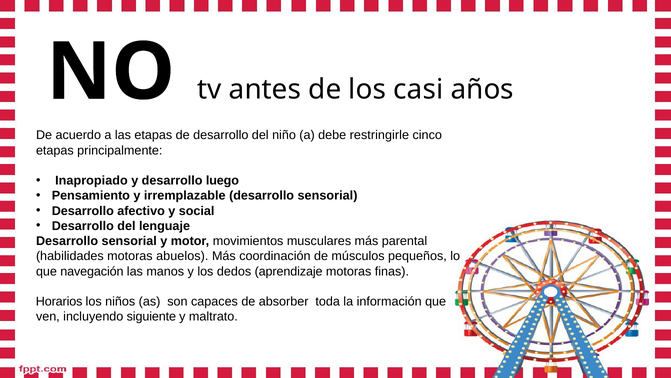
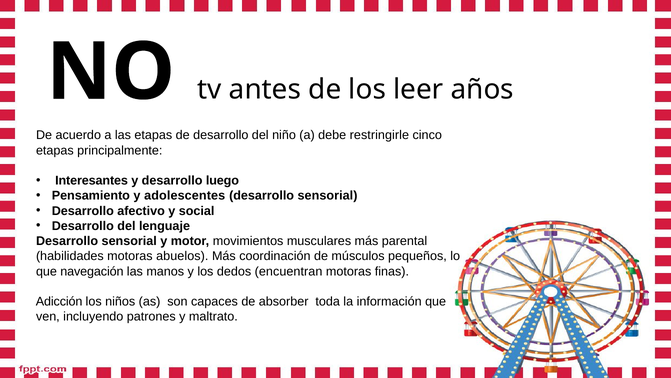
casi: casi -> leer (418, 89)
Inapropiado: Inapropiado -> Interesantes (92, 180)
irremplazable: irremplazable -> adolescentes (185, 195)
aprendizaje: aprendizaje -> encuentran (289, 271)
Horarios: Horarios -> Adicción (59, 301)
siguiente: siguiente -> patrones (151, 316)
